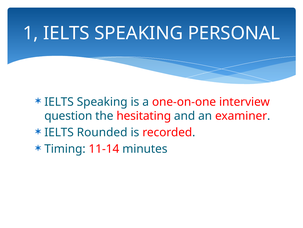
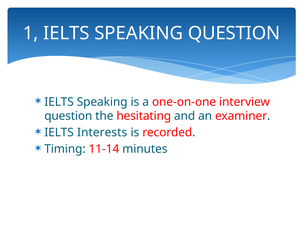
SPEAKING PERSONAL: PERSONAL -> QUESTION (234, 33)
Rounded: Rounded -> Interests (102, 132)
